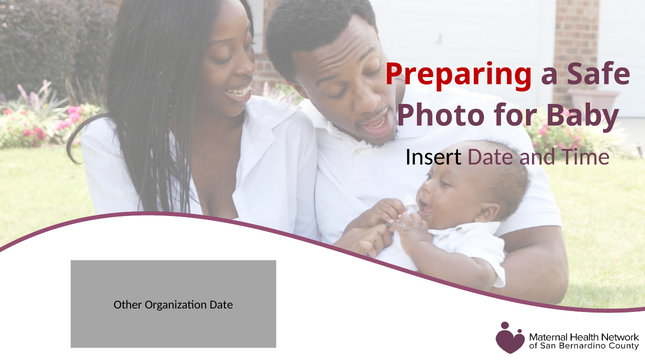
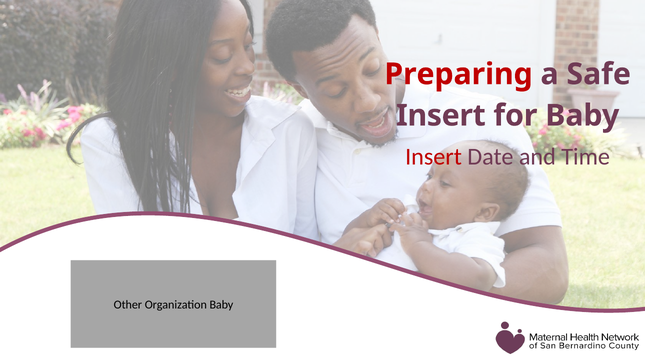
Photo: Photo -> Insert (441, 116)
Insert colour: black -> red (433, 157)
Organization Date: Date -> Baby (221, 305)
